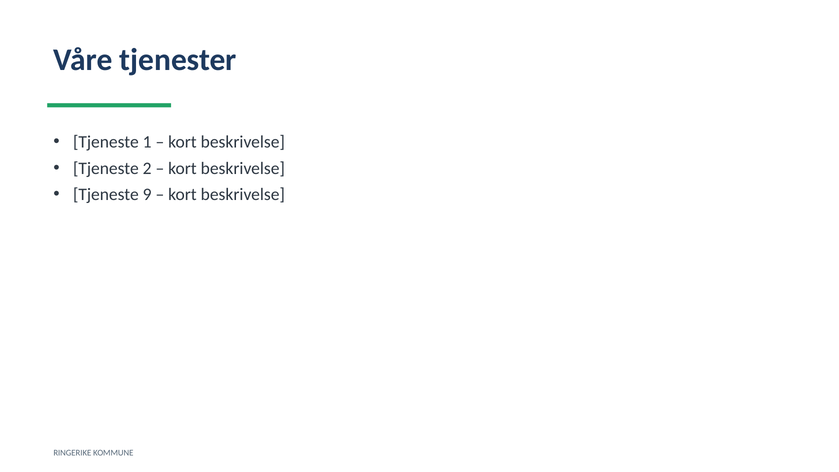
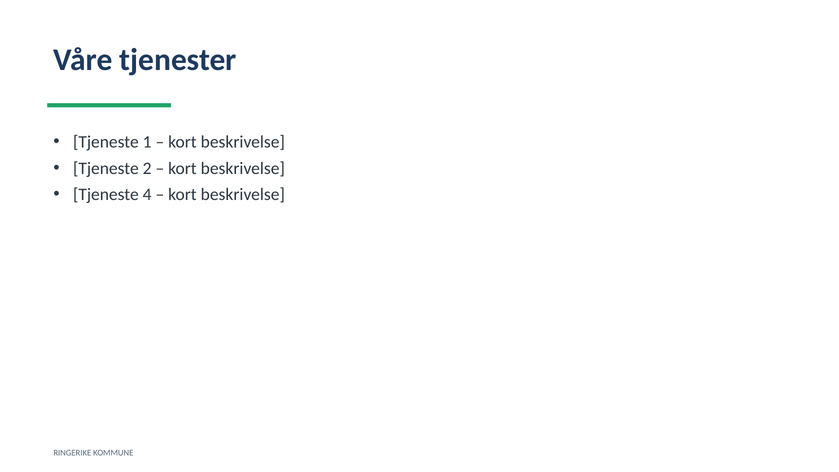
9: 9 -> 4 (147, 195)
